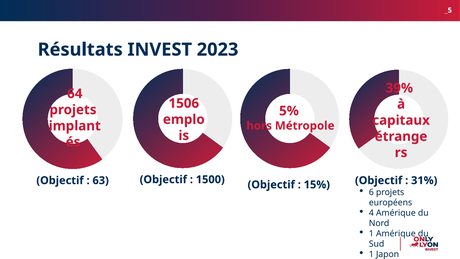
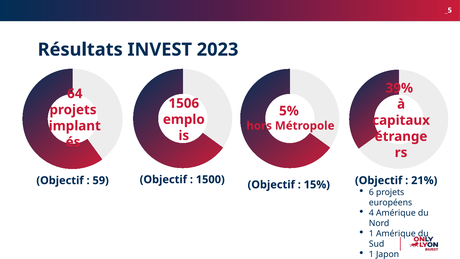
31%: 31% -> 21% (424, 180)
63: 63 -> 59 (101, 180)
